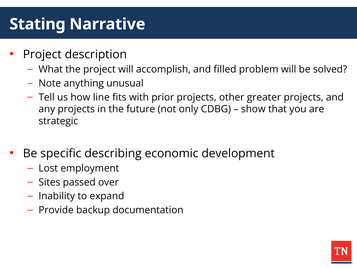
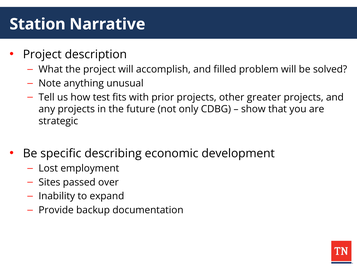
Stating: Stating -> Station (37, 24)
line: line -> test (101, 97)
